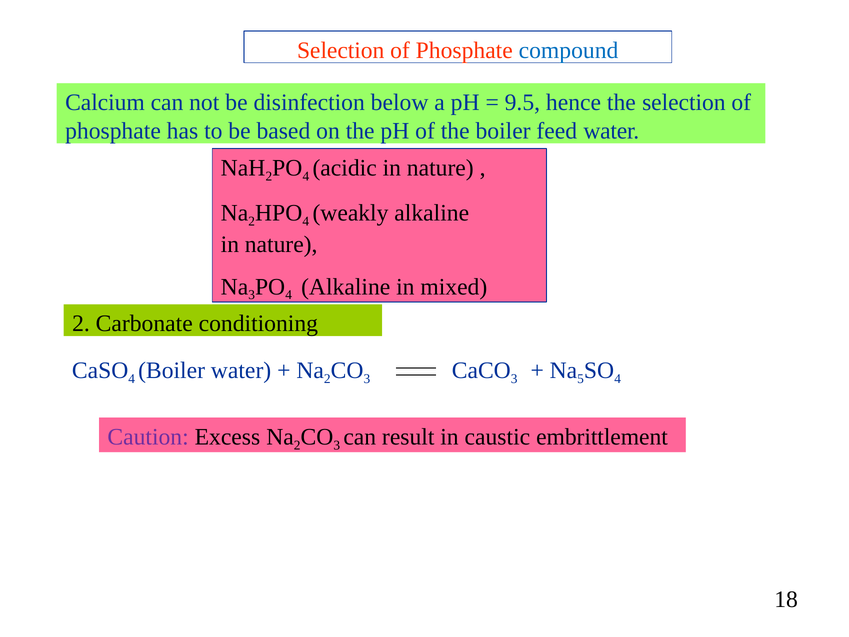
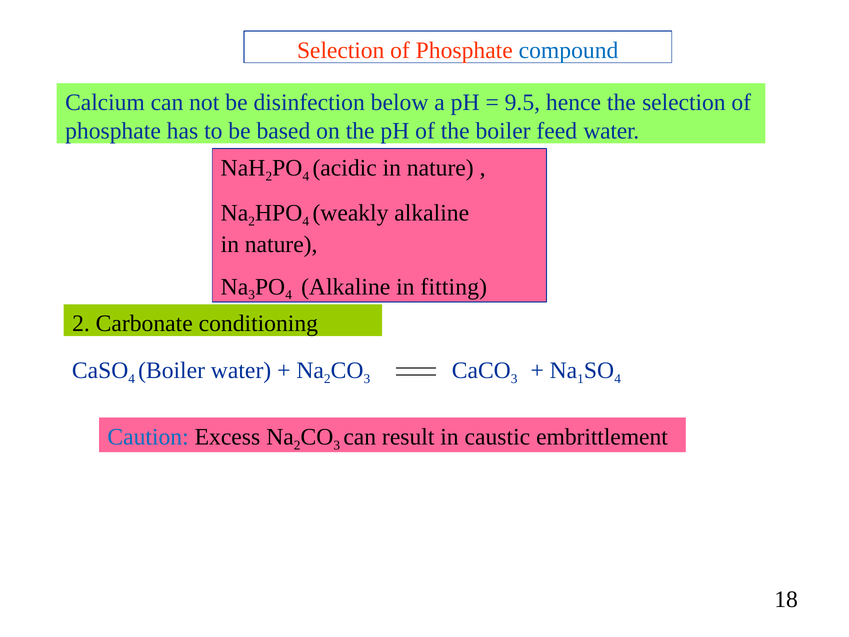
mixed: mixed -> fitting (454, 287)
5: 5 -> 1 (581, 379)
Caution colour: purple -> blue (148, 437)
